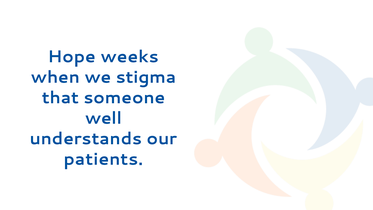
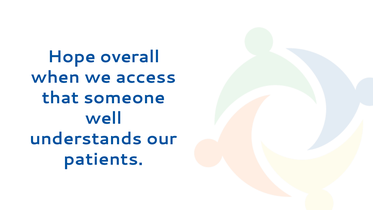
weeks: weeks -> overall (130, 57)
stigma: stigma -> access (146, 77)
